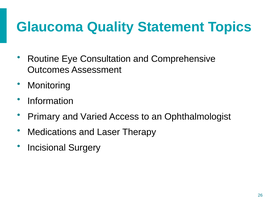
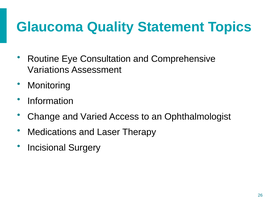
Outcomes: Outcomes -> Variations (48, 70)
Primary: Primary -> Change (44, 117)
